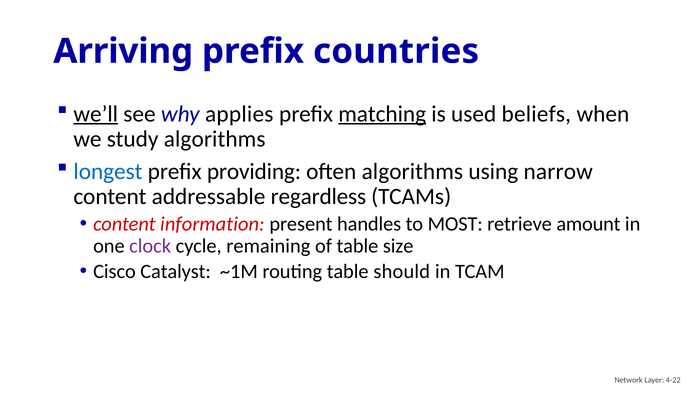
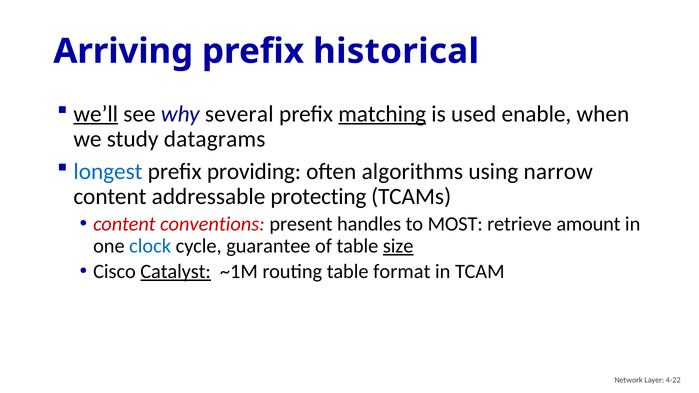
countries: countries -> historical (396, 51)
applies: applies -> several (239, 114)
beliefs: beliefs -> enable (536, 114)
study algorithms: algorithms -> datagrams (215, 139)
regardless: regardless -> protecting (318, 197)
information: information -> conventions (212, 224)
clock colour: purple -> blue (150, 246)
remaining: remaining -> guarantee (268, 246)
size underline: none -> present (398, 246)
Catalyst underline: none -> present (176, 272)
should: should -> format (402, 272)
